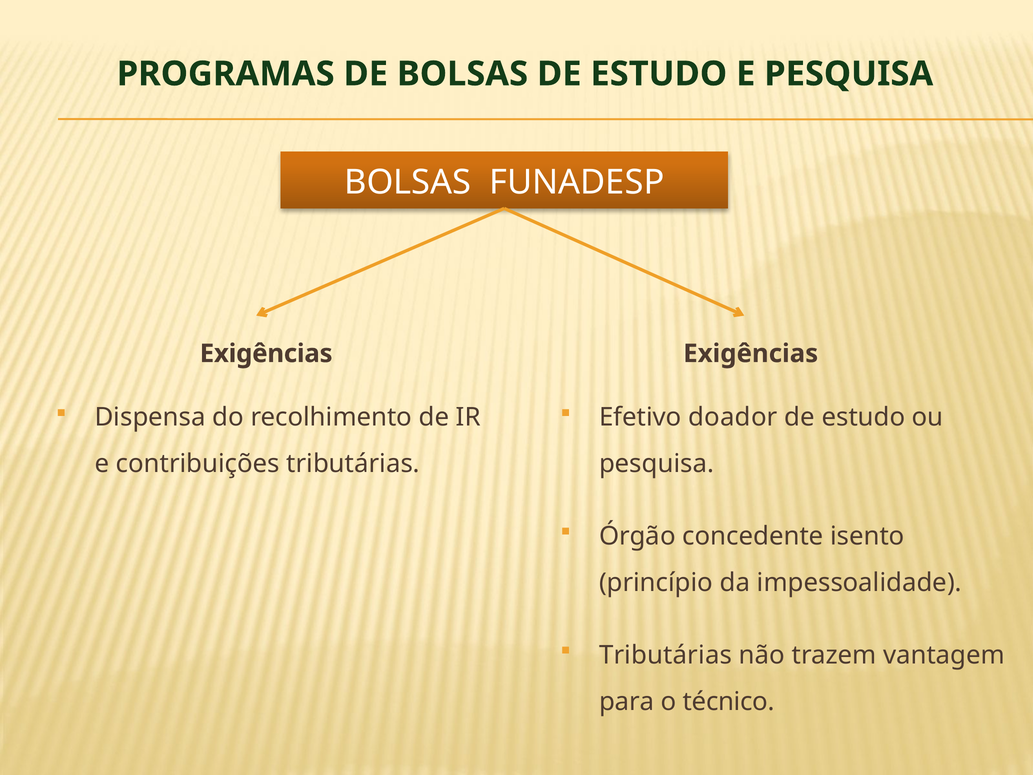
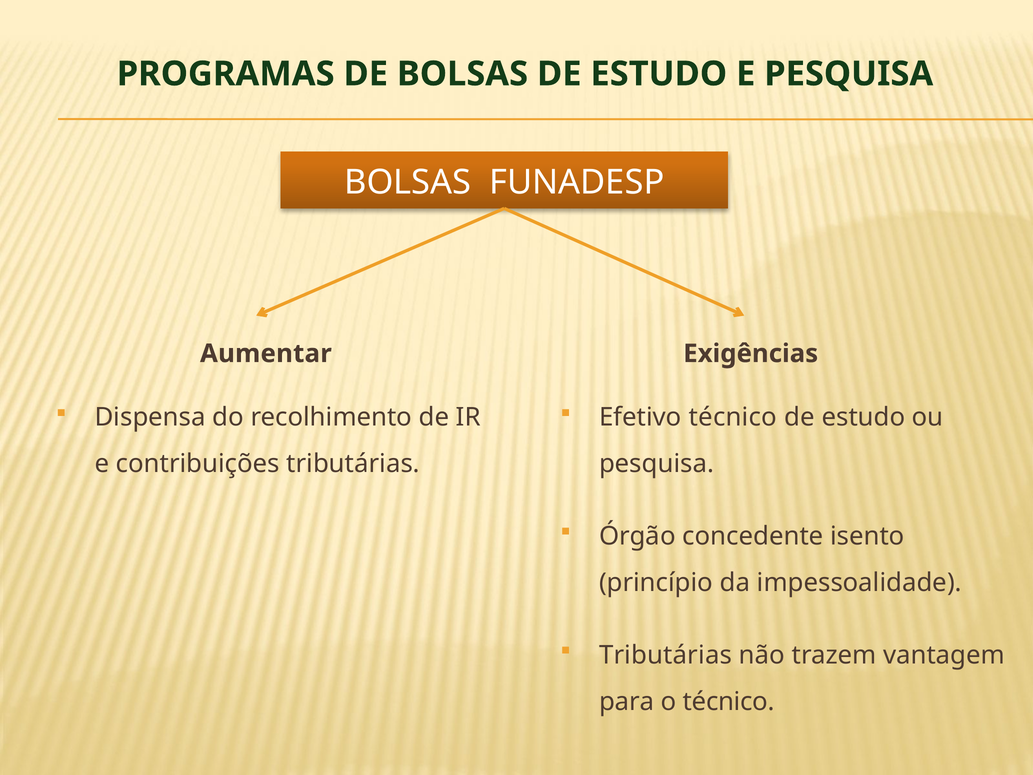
Exigências: Exigências -> Aumentar (266, 353)
Efetivo doador: doador -> técnico (733, 417)
